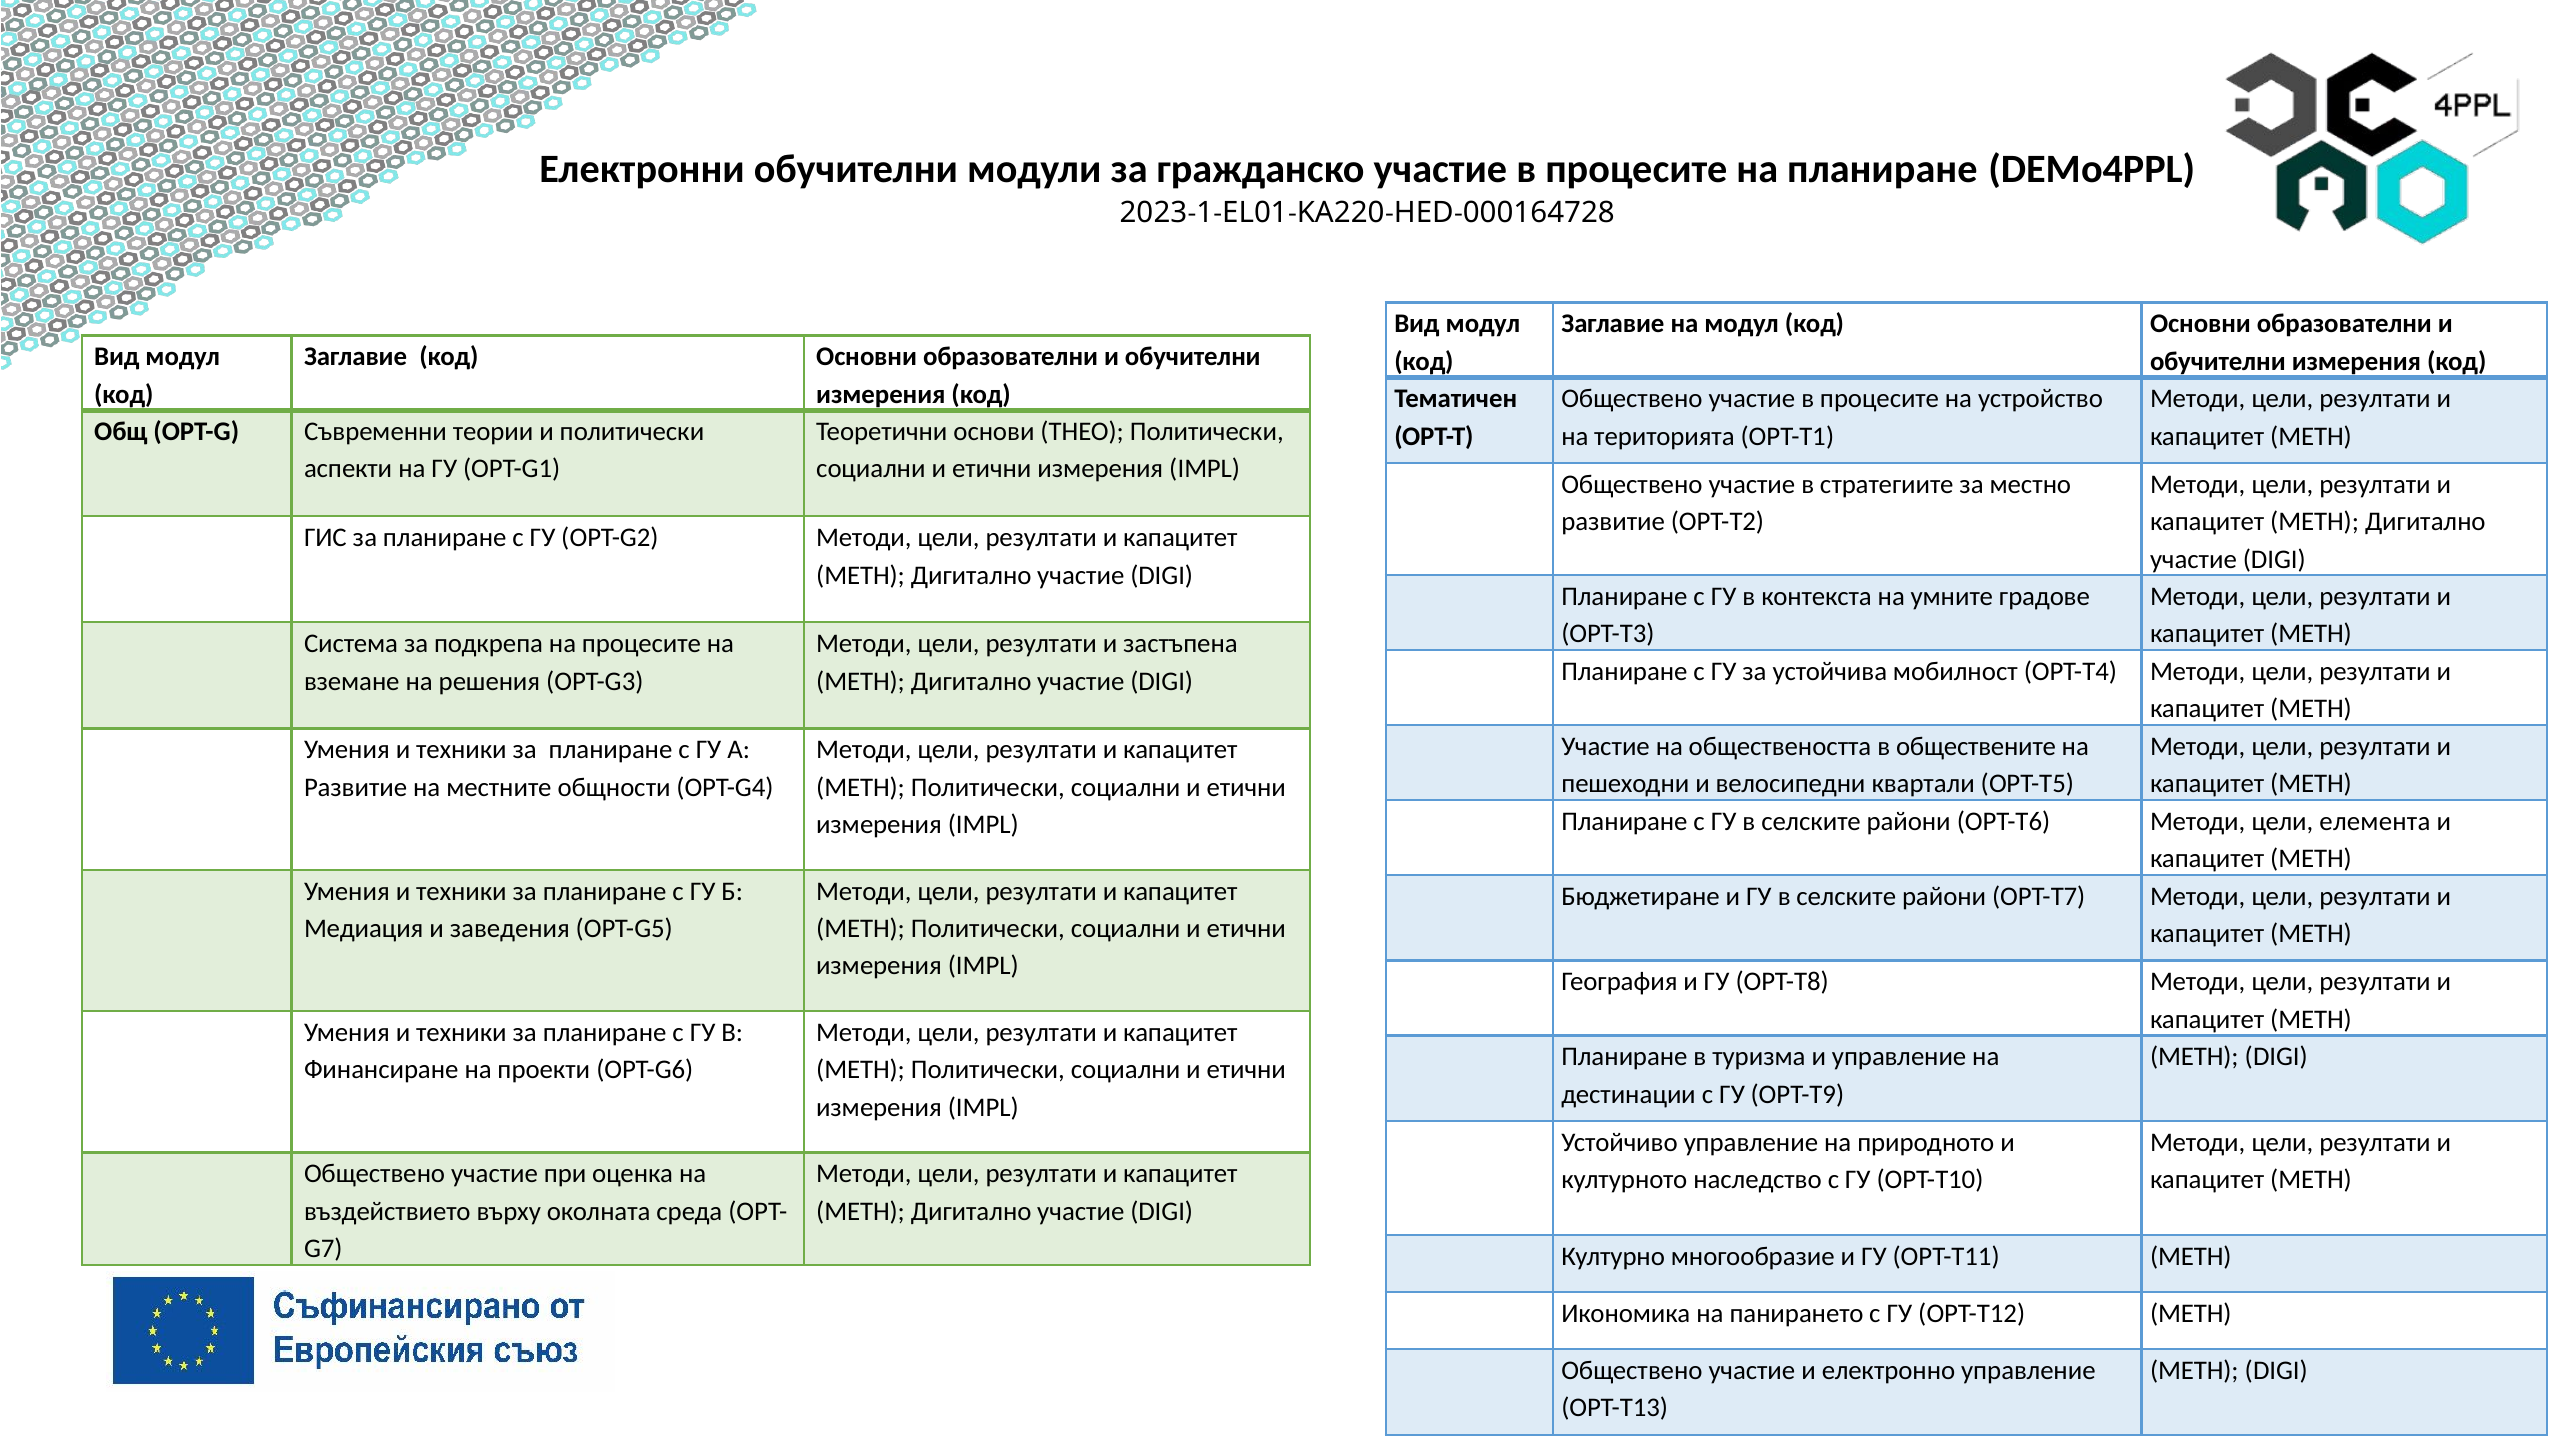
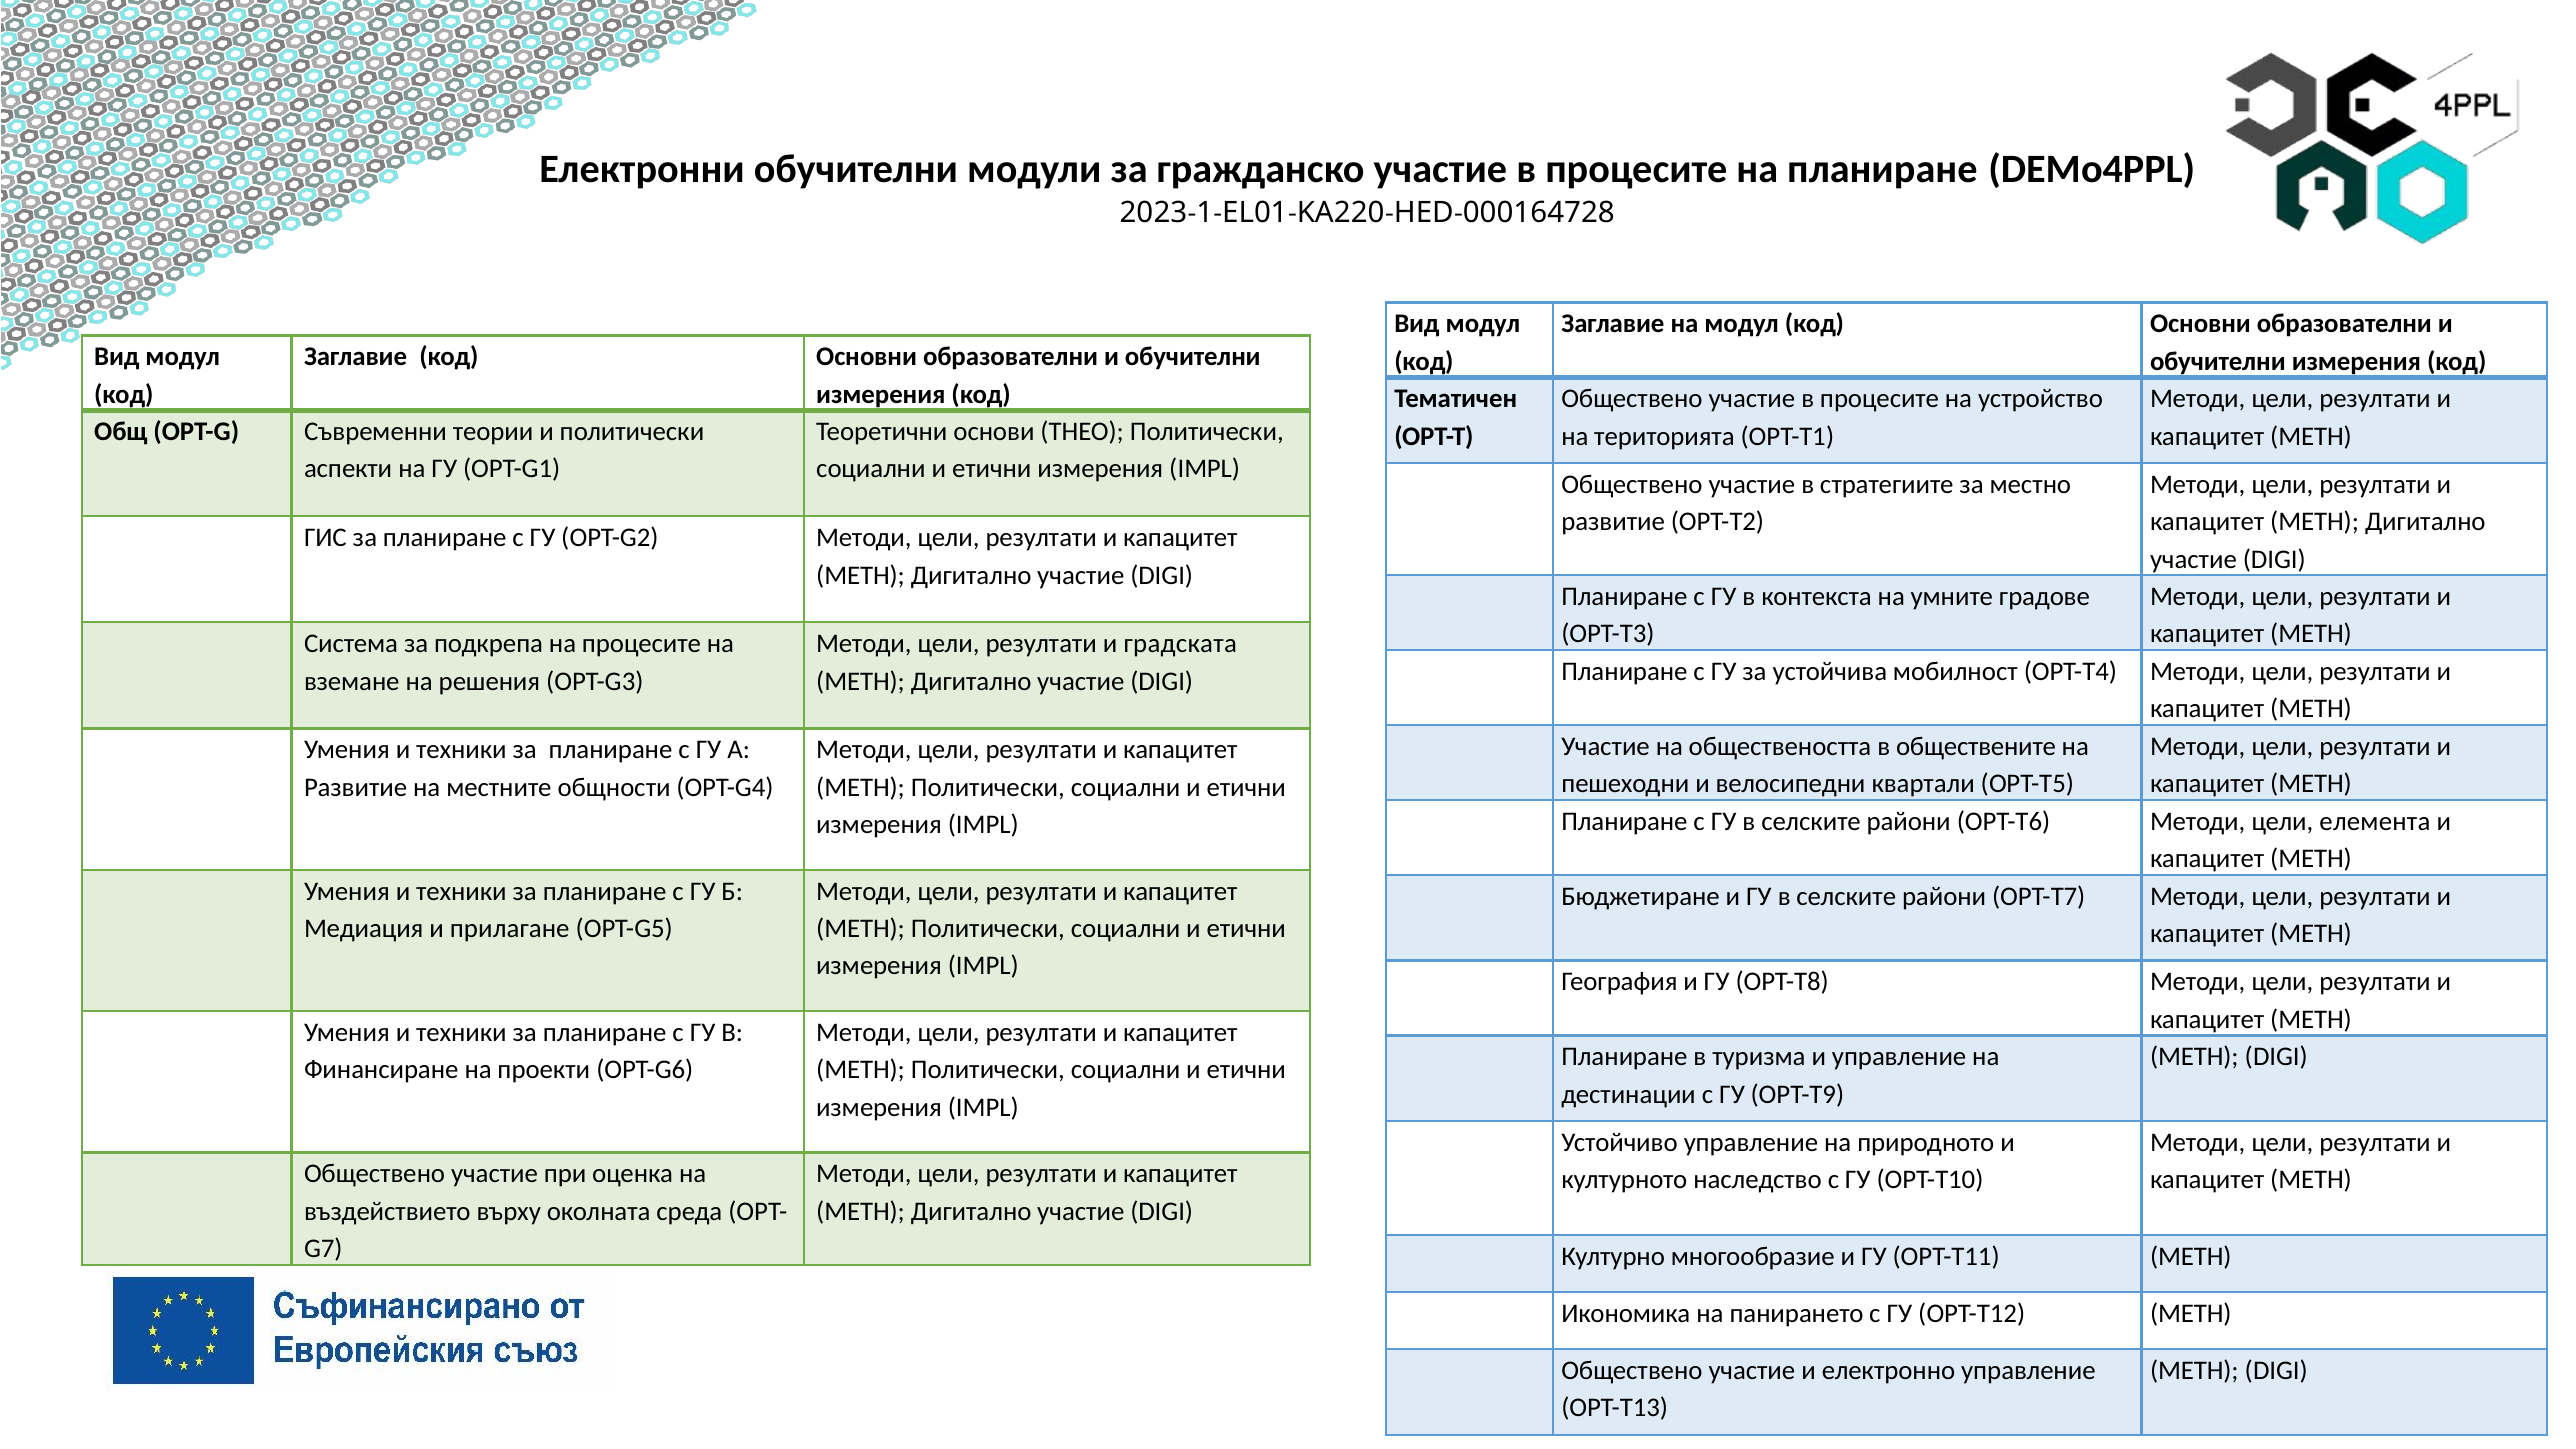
застъпена: застъпена -> градската (1180, 644)
заведения: заведения -> прилагане (510, 929)
